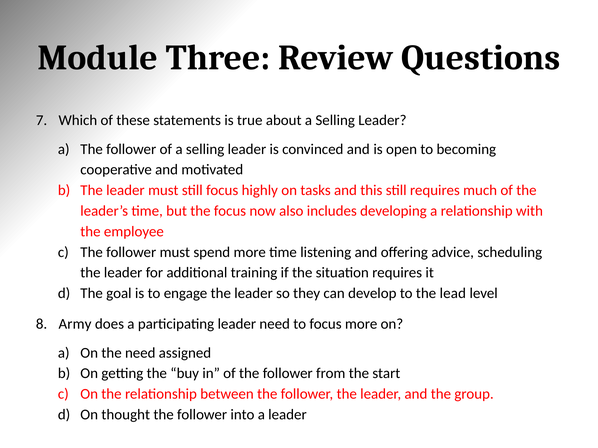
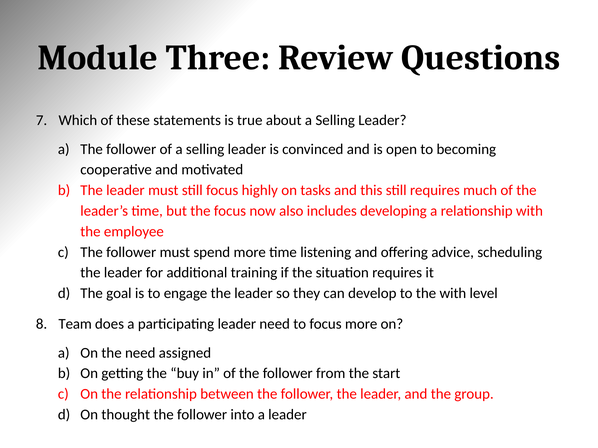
the lead: lead -> with (453, 294)
Army: Army -> Team (75, 324)
